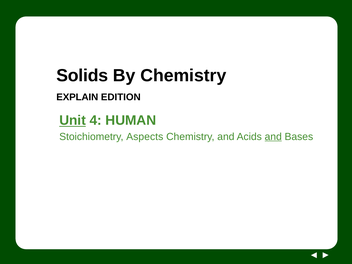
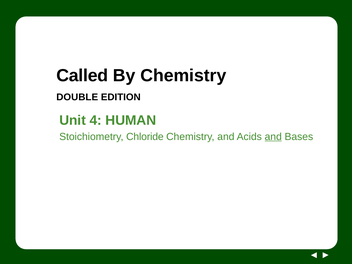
Solids: Solids -> Called (82, 75)
EXPLAIN: EXPLAIN -> DOUBLE (77, 97)
Unit underline: present -> none (73, 120)
Aspects: Aspects -> Chloride (145, 137)
